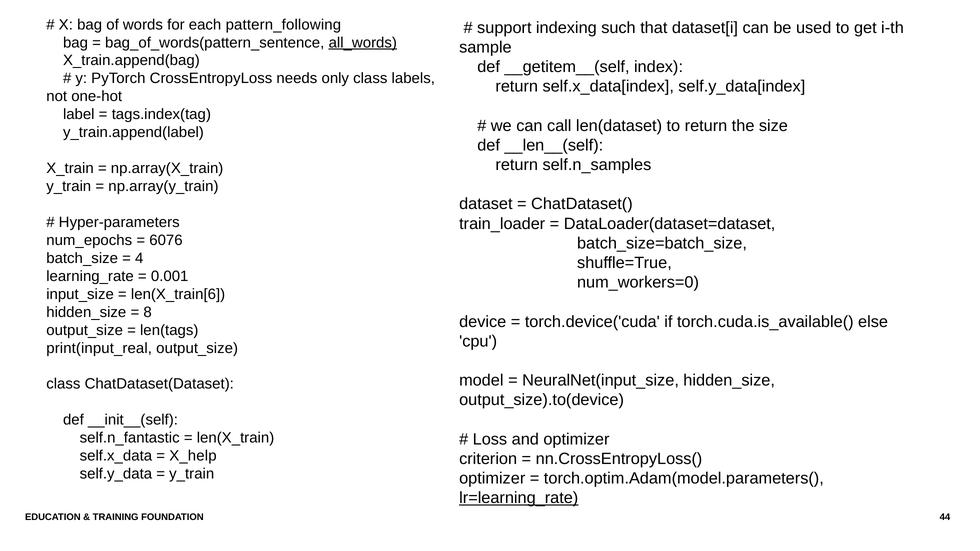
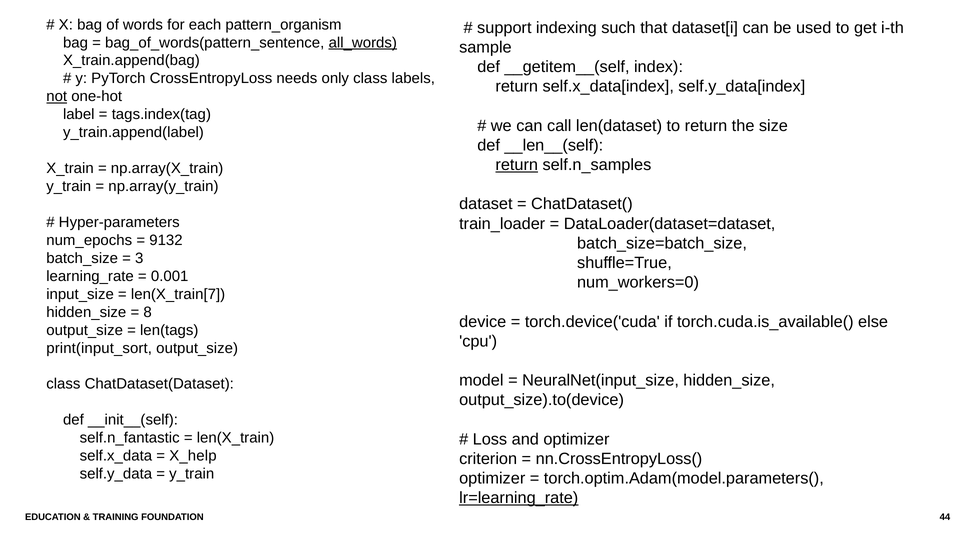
pattern_following: pattern_following -> pattern_organism (283, 25)
not underline: none -> present (57, 97)
return underline: none -> present (517, 165)
6076: 6076 -> 9132 (166, 240)
4: 4 -> 3 (139, 258)
len(X_train[6: len(X_train[6 -> len(X_train[7 (178, 294)
print(input_real: print(input_real -> print(input_sort (99, 348)
